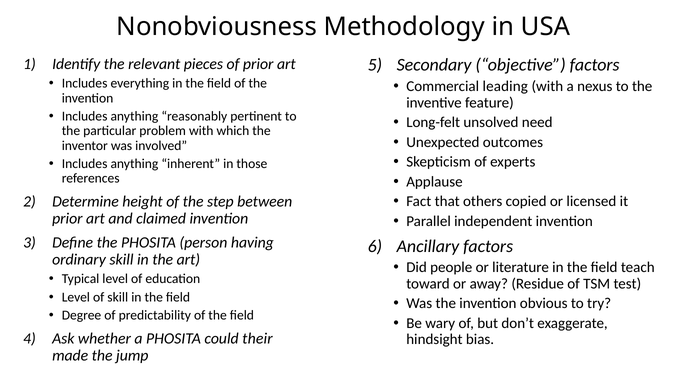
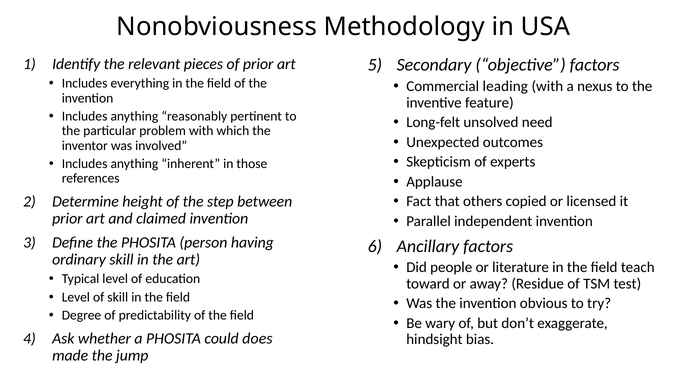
their: their -> does (257, 339)
